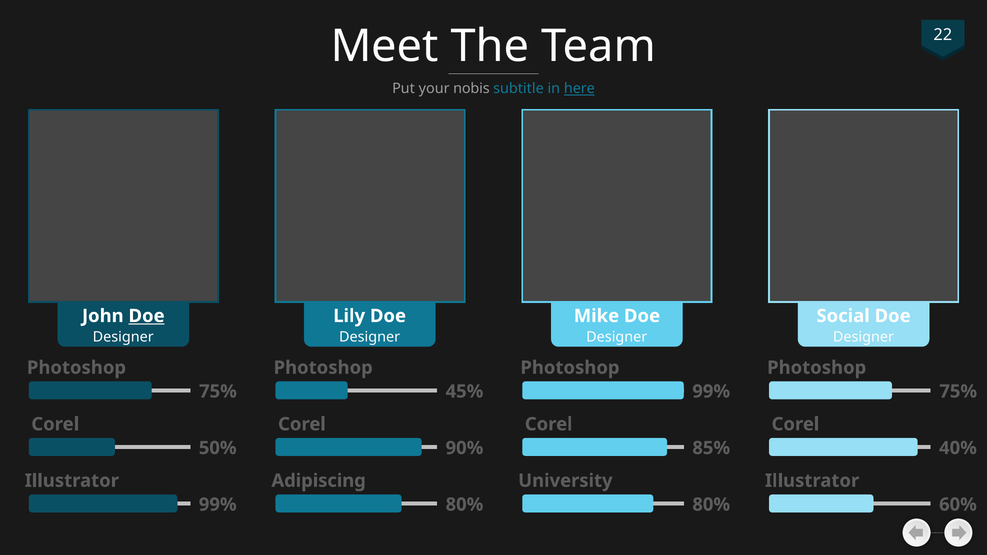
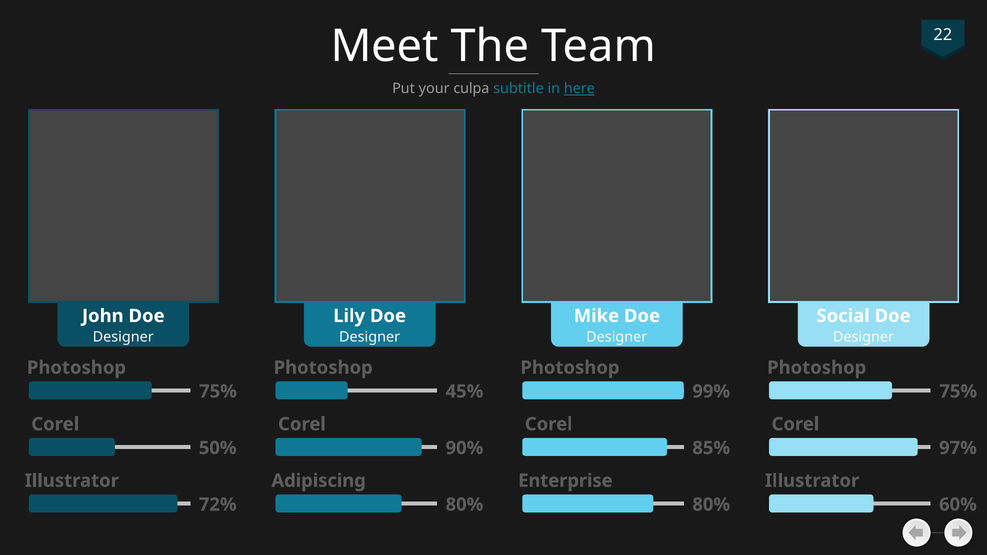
nobis: nobis -> culpa (471, 89)
Doe underline: present -> none (147, 316)
40%: 40% -> 97% (958, 448)
University: University -> Enterprise (565, 481)
99%: 99% -> 72% (218, 505)
